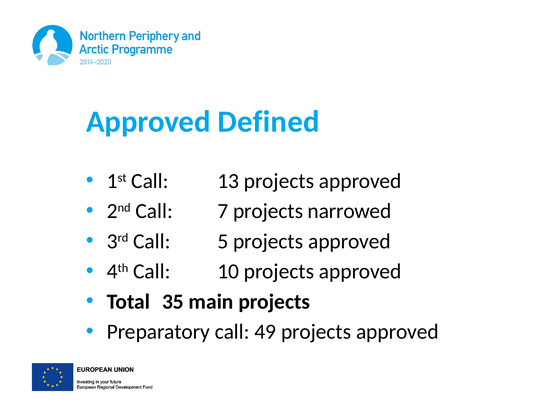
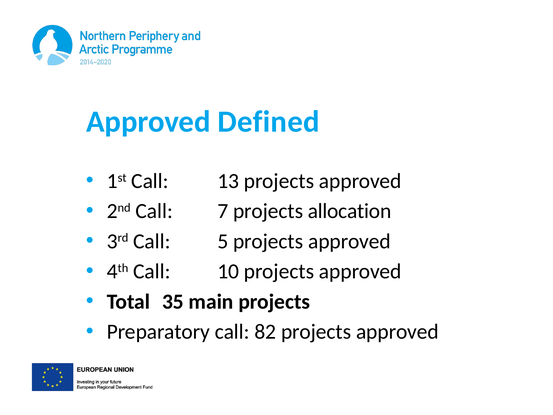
narrowed: narrowed -> allocation (350, 211)
49: 49 -> 82 (265, 332)
